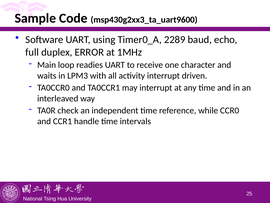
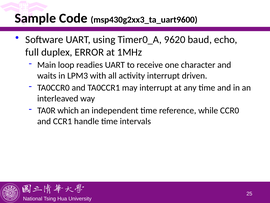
2289: 2289 -> 9620 (175, 39)
check: check -> which (68, 110)
